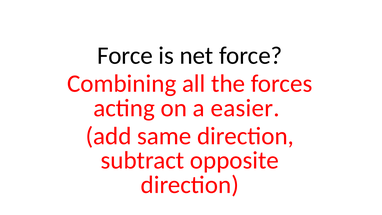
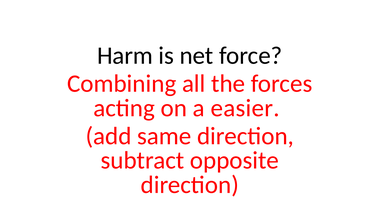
Force: Force -> Harm (125, 56)
